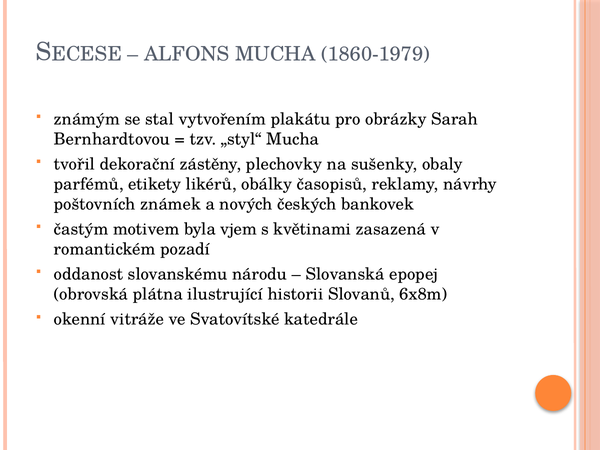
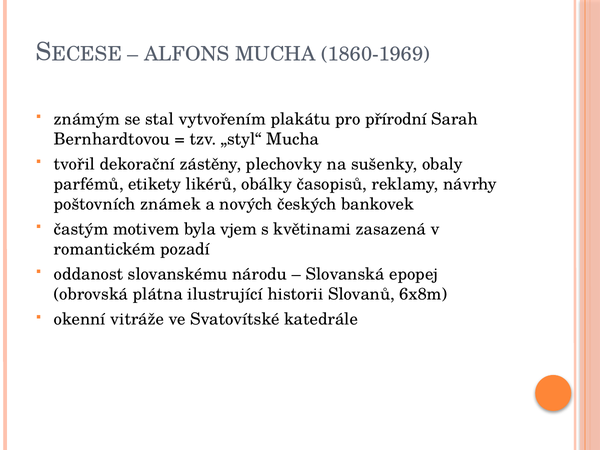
1860-1979: 1860-1979 -> 1860-1969 (375, 54)
obrázky: obrázky -> přírodní (396, 119)
